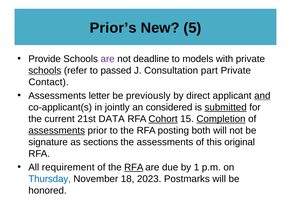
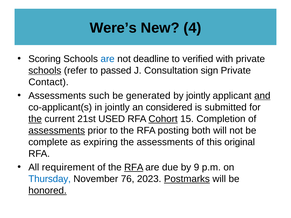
Prior’s: Prior’s -> Were’s (113, 28)
5: 5 -> 4 (192, 28)
Provide: Provide -> Scoring (45, 59)
are colour: purple -> blue (108, 59)
models: models -> verified (198, 59)
part: part -> sign (209, 71)
letter: letter -> such (99, 96)
previously: previously -> generated (148, 96)
by direct: direct -> jointly (198, 96)
submitted underline: present -> none (226, 107)
the underline: none -> present (35, 119)
DATA: DATA -> USED (112, 119)
Completion underline: present -> none (221, 119)
signature: signature -> complete (48, 142)
sections: sections -> expiring (101, 142)
1: 1 -> 9 (197, 168)
18: 18 -> 76 (128, 179)
Postmarks underline: none -> present (187, 179)
honored underline: none -> present (47, 191)
